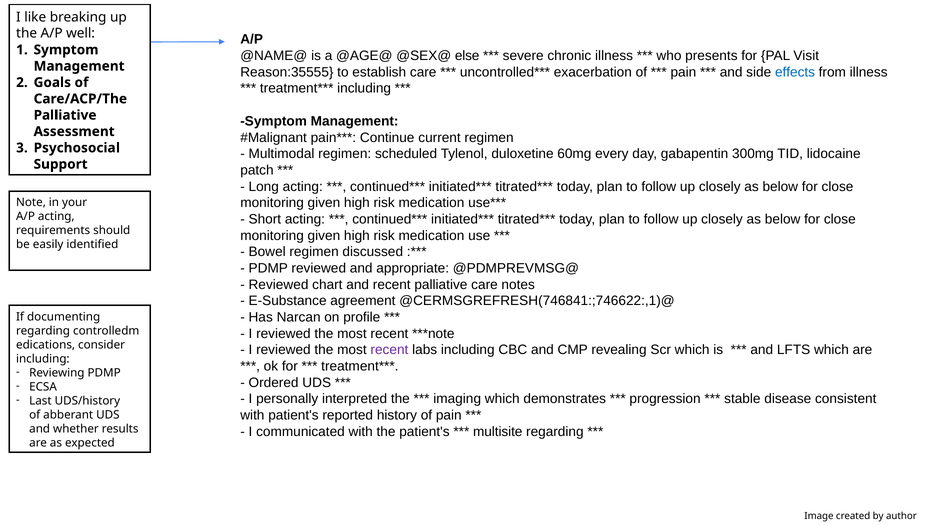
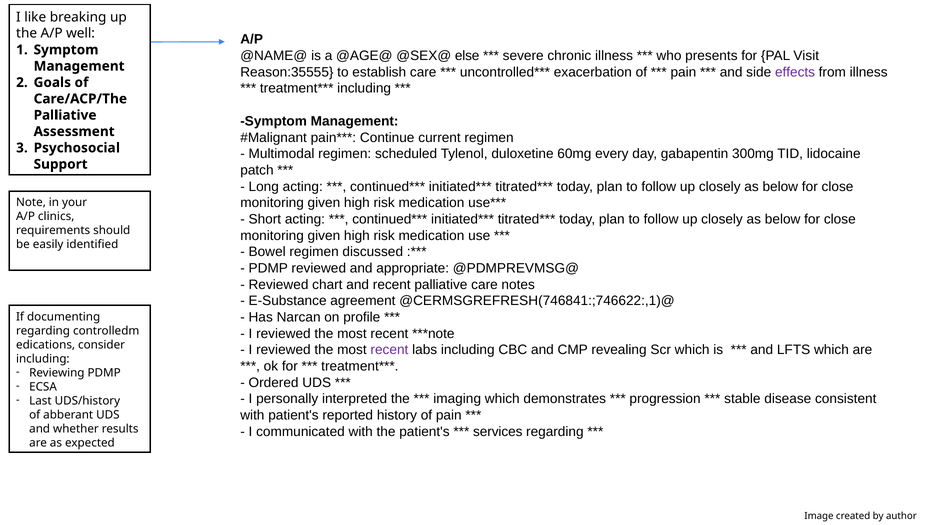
effects colour: blue -> purple (795, 72)
A/P acting: acting -> clinics (56, 216)
multisite: multisite -> services (498, 432)
